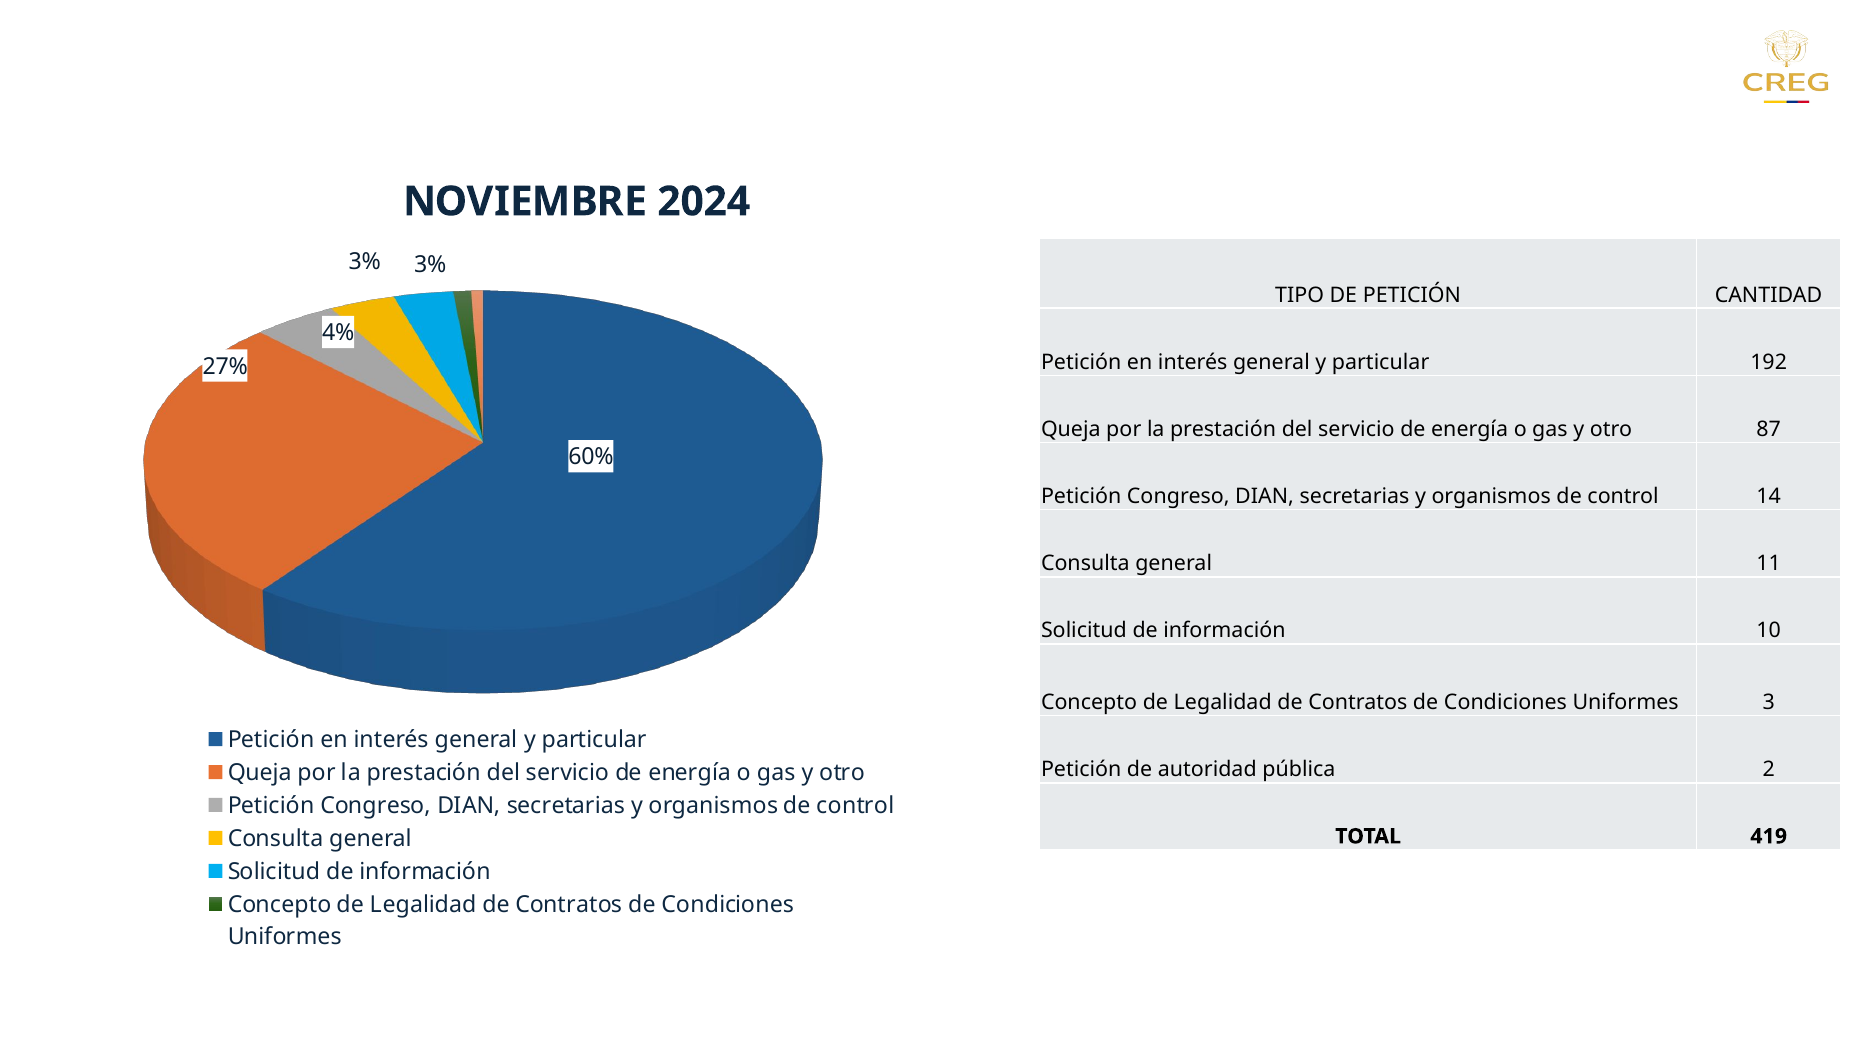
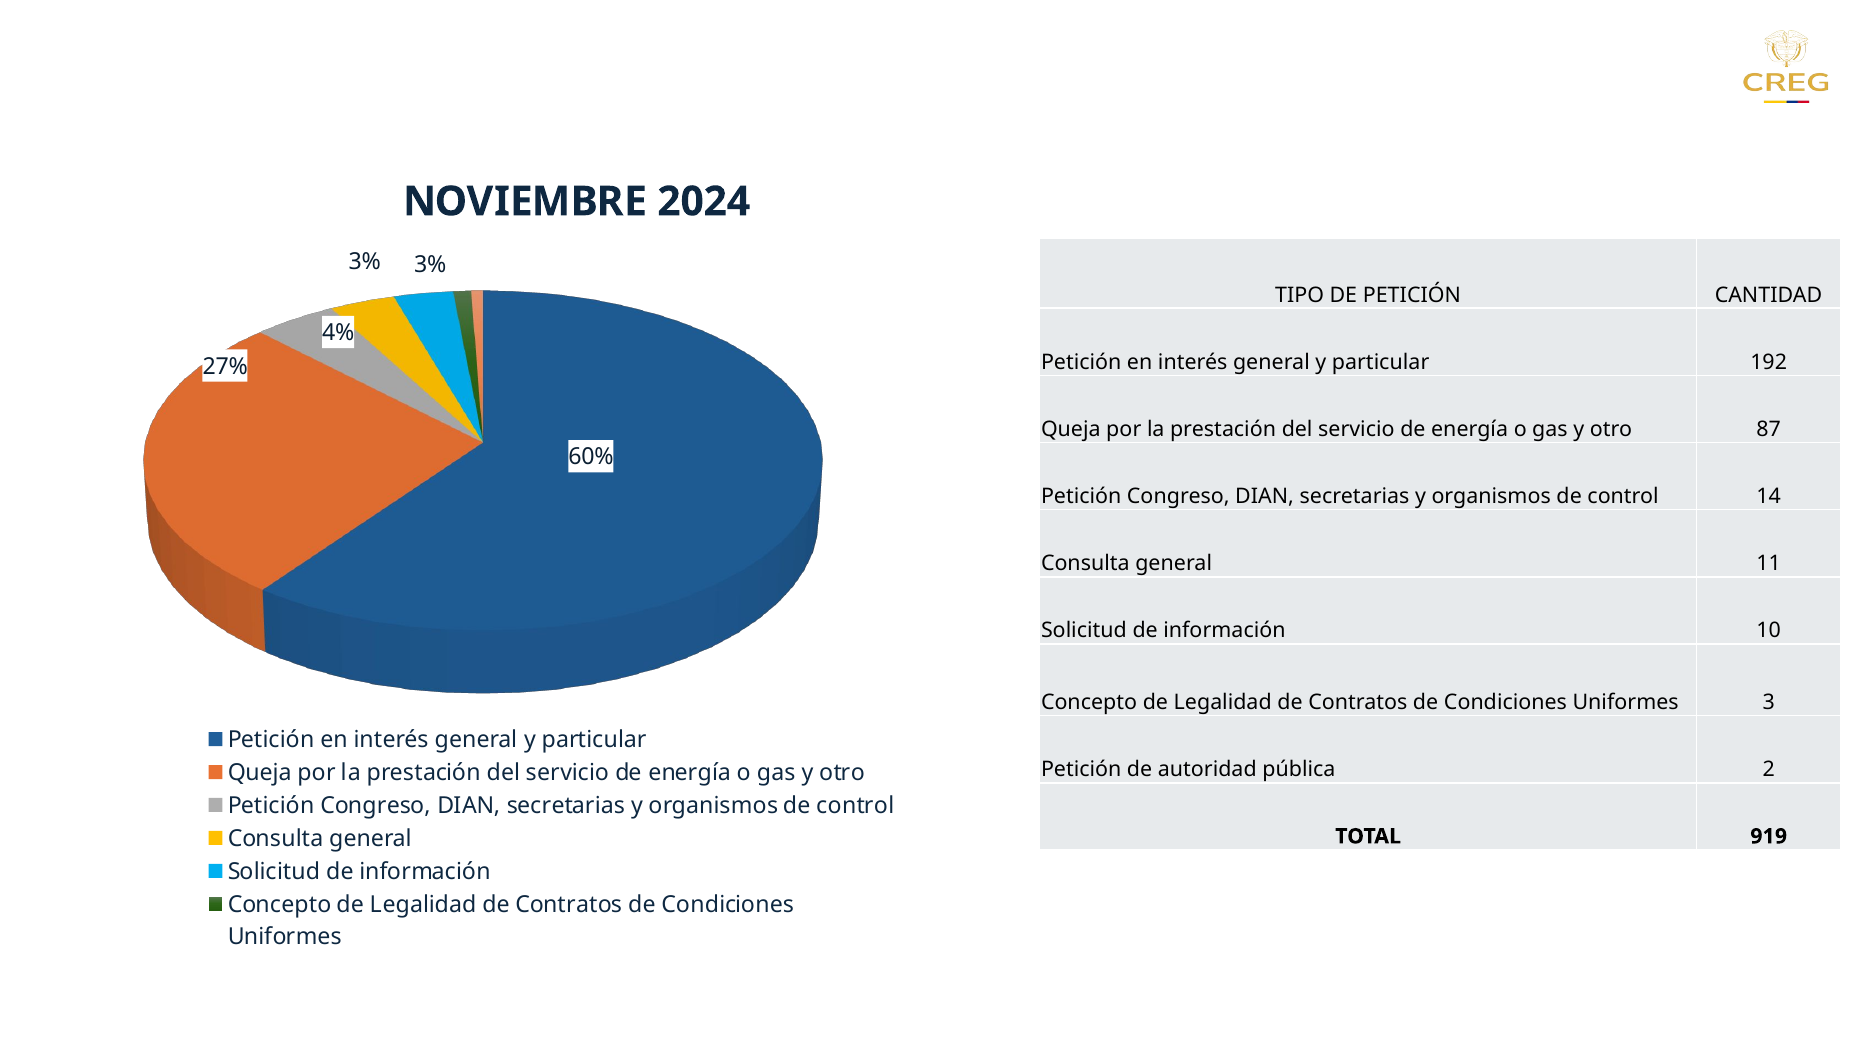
419: 419 -> 919 (1769, 836)
